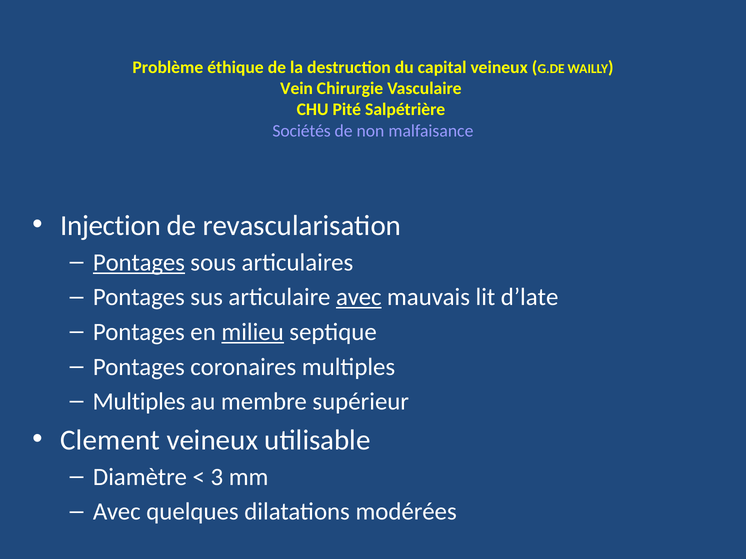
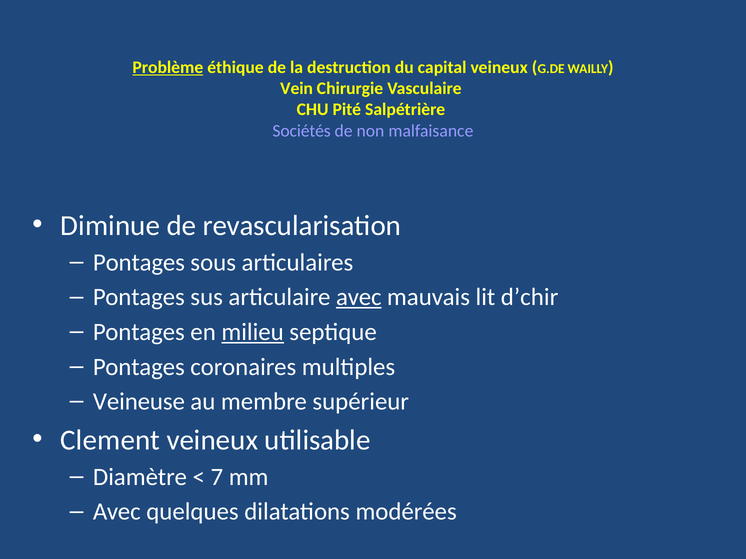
Problème underline: none -> present (168, 67)
Injection: Injection -> Diminue (110, 226)
Pontages underline: present -> none (139, 263)
d’late: d’late -> d’chir (530, 298)
Multiples: Multiples -> Veineuse (139, 402)
3: 3 -> 7 (217, 477)
